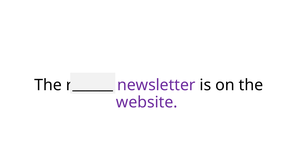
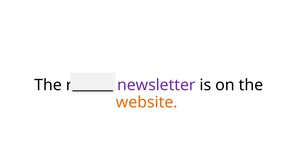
website colour: purple -> orange (147, 102)
